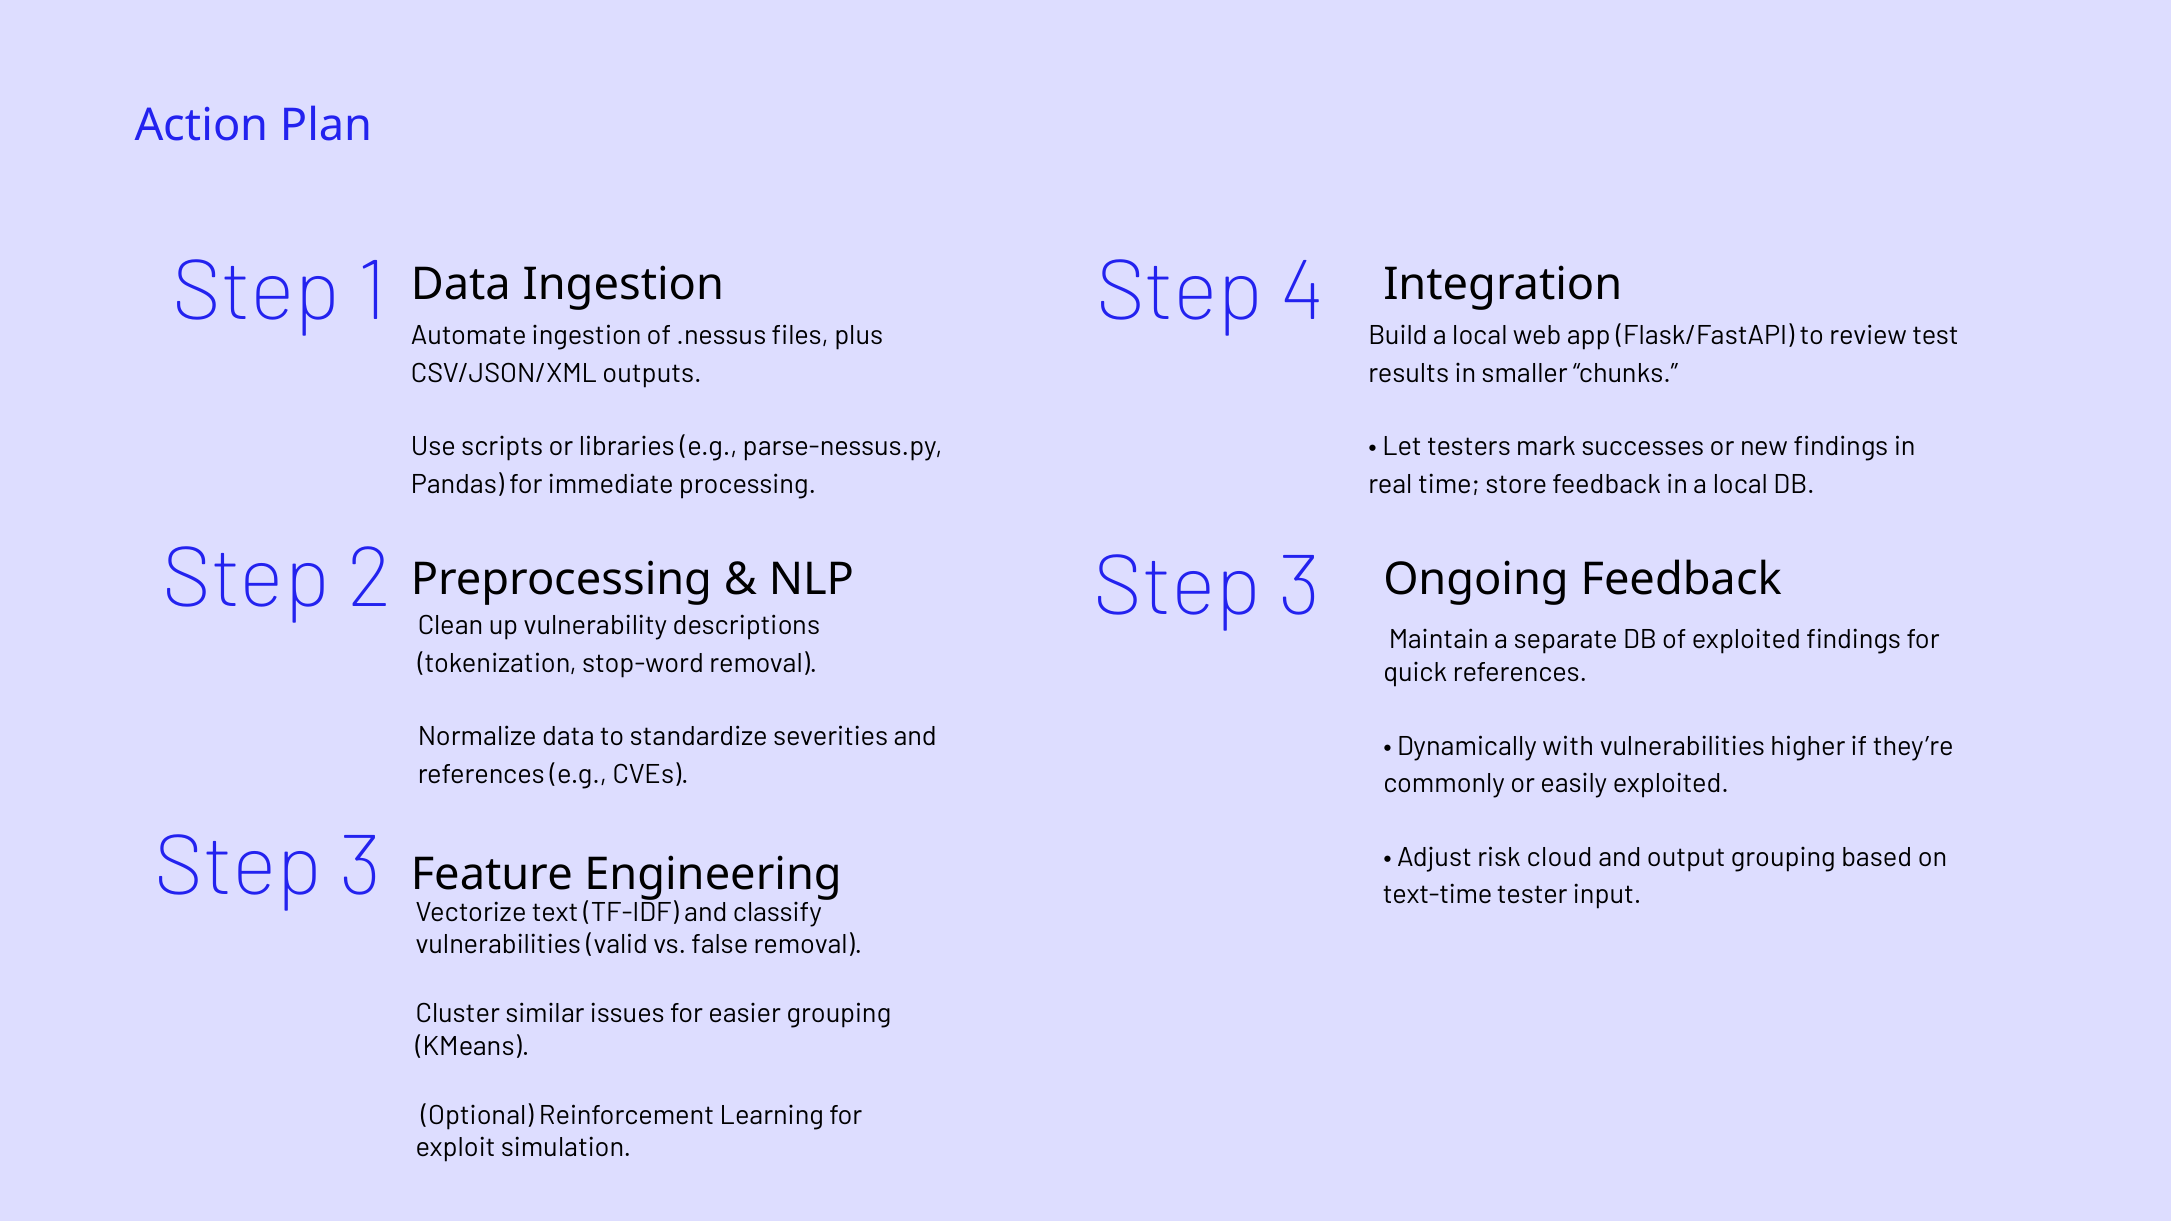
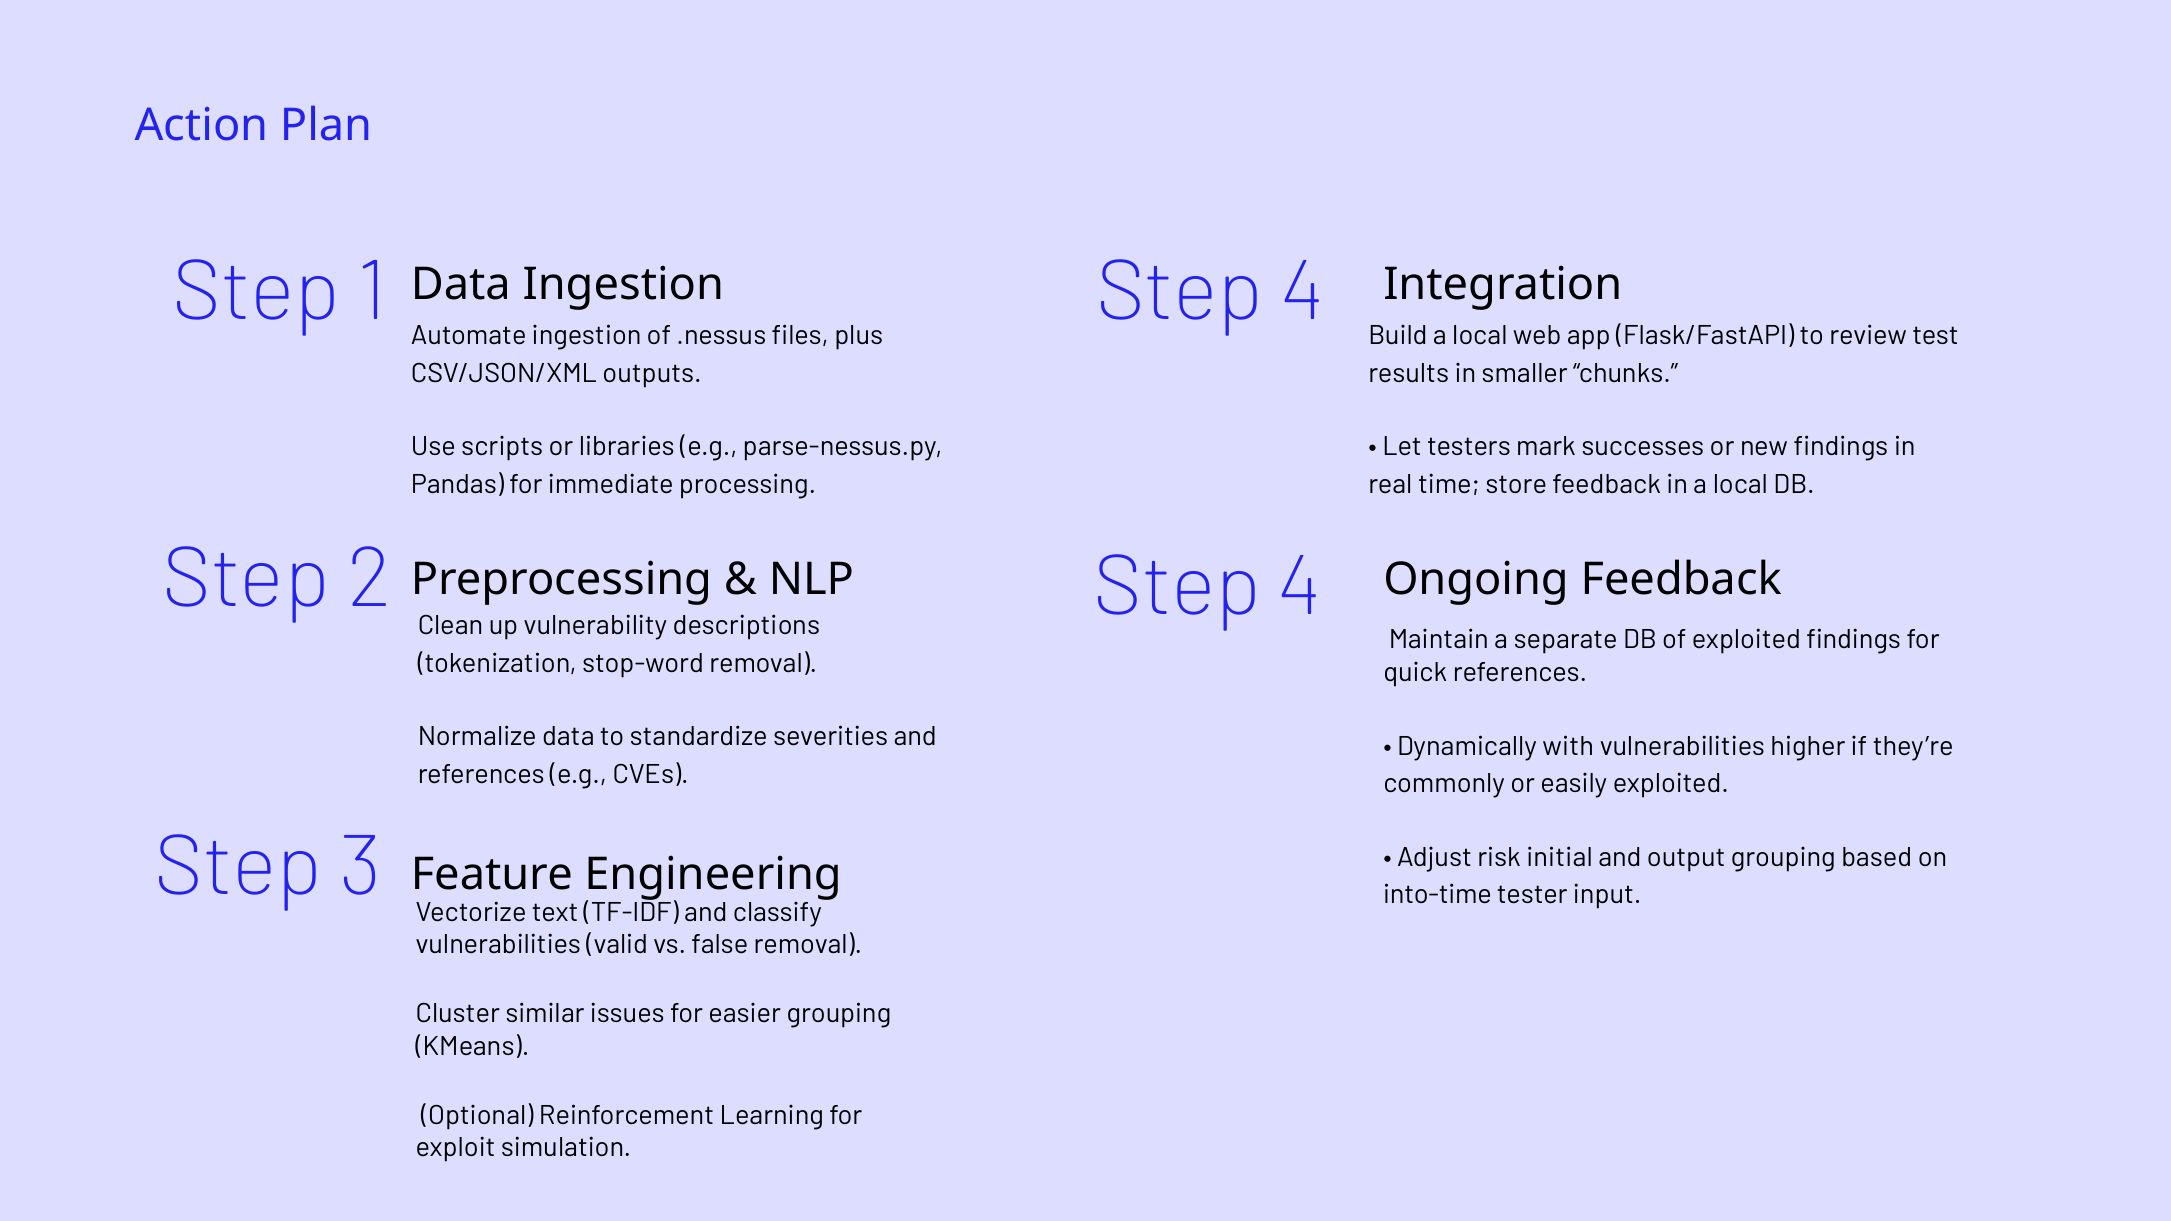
3: 3 -> 4 (1300, 586)
cloud: cloud -> initial (1560, 857)
text‐time: text‐time -> into‐time (1438, 895)
